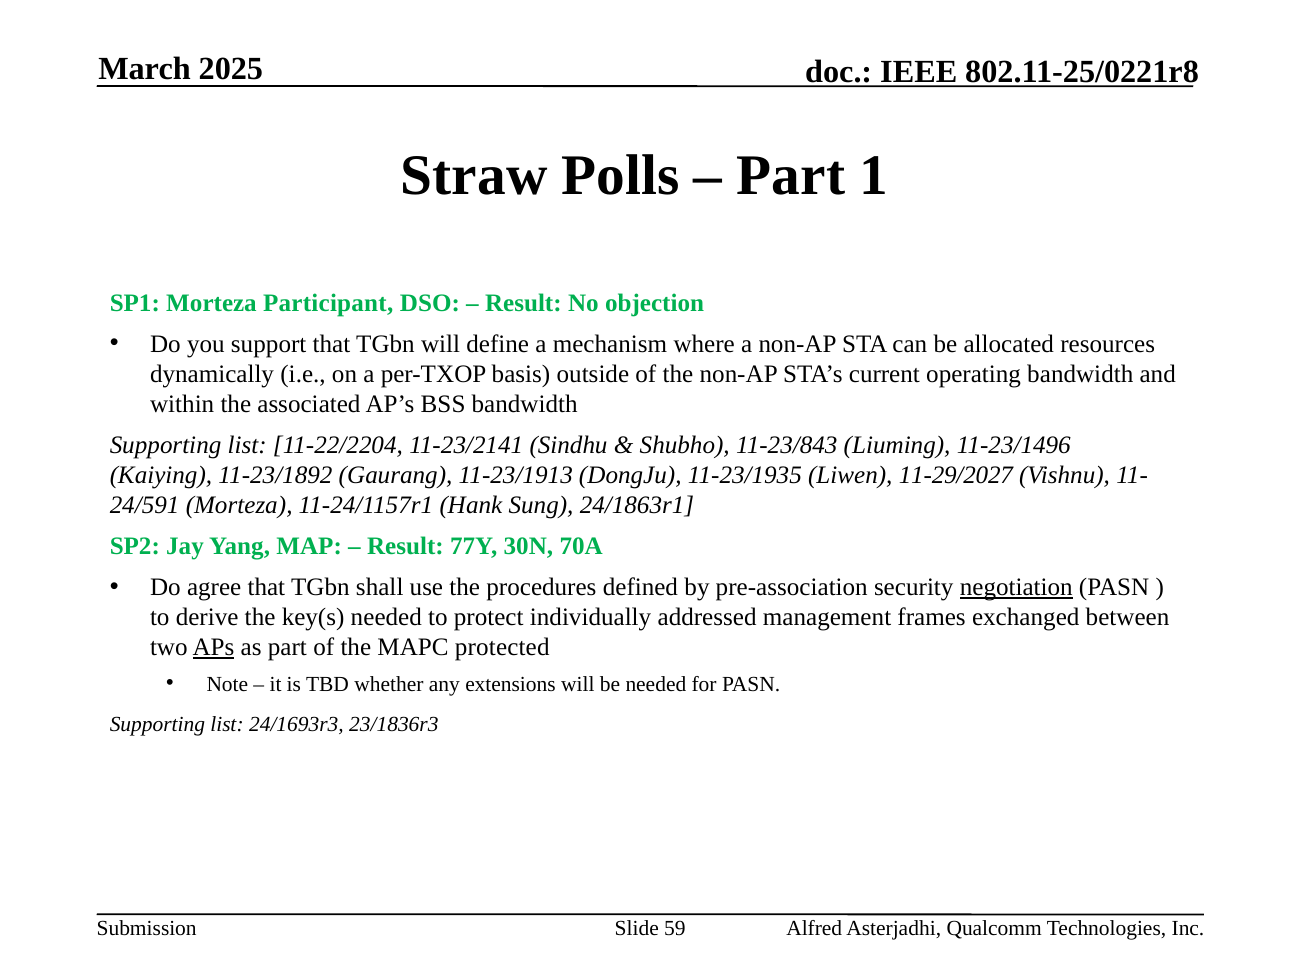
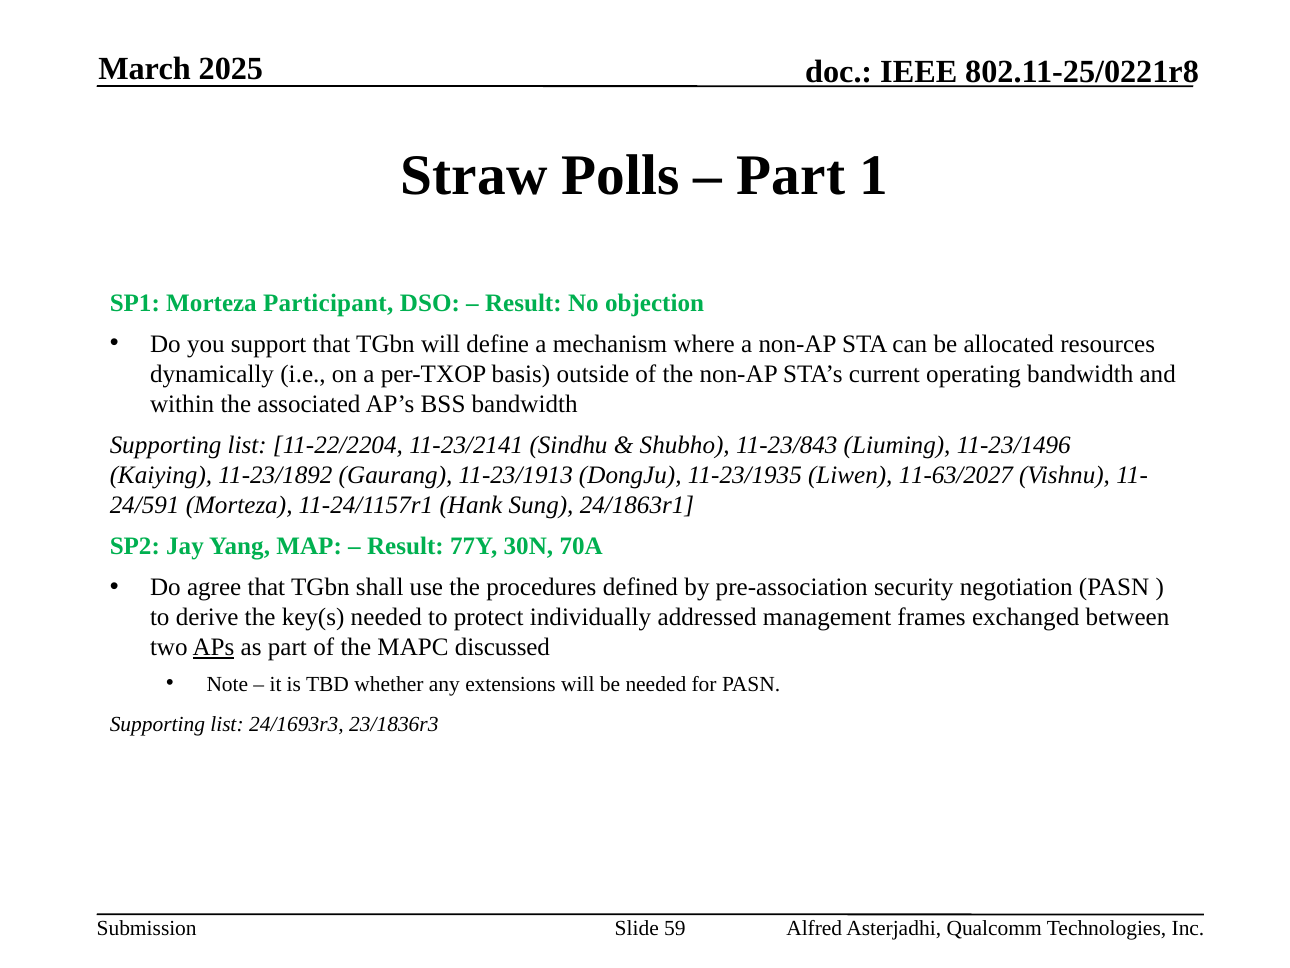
11-29/2027: 11-29/2027 -> 11-63/2027 (956, 475)
negotiation underline: present -> none (1016, 587)
protected: protected -> discussed (502, 647)
